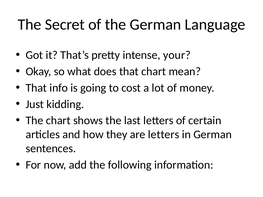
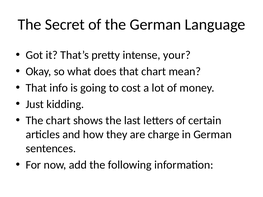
are letters: letters -> charge (164, 135)
